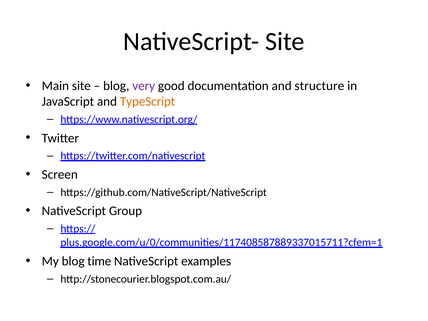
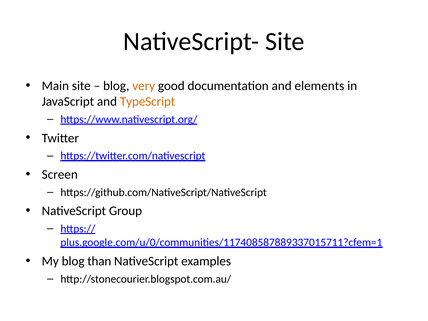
very colour: purple -> orange (144, 86)
structure: structure -> elements (319, 86)
time: time -> than (99, 261)
